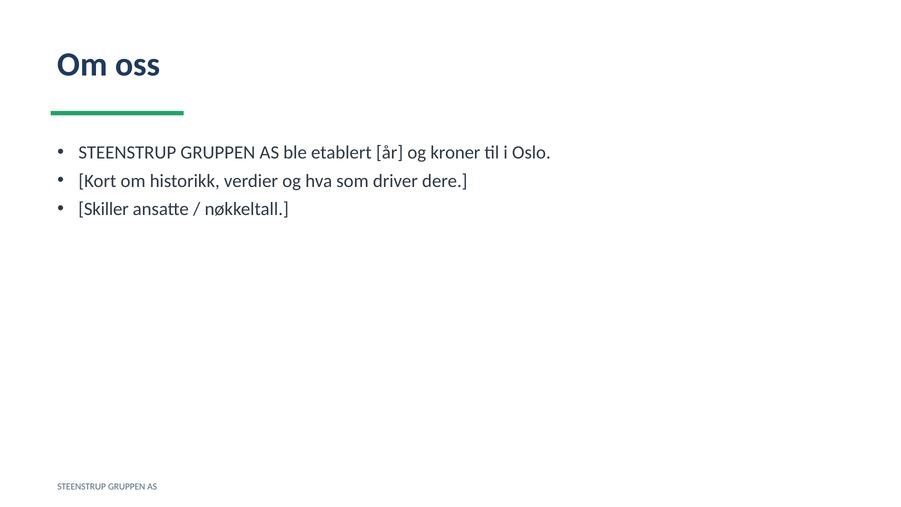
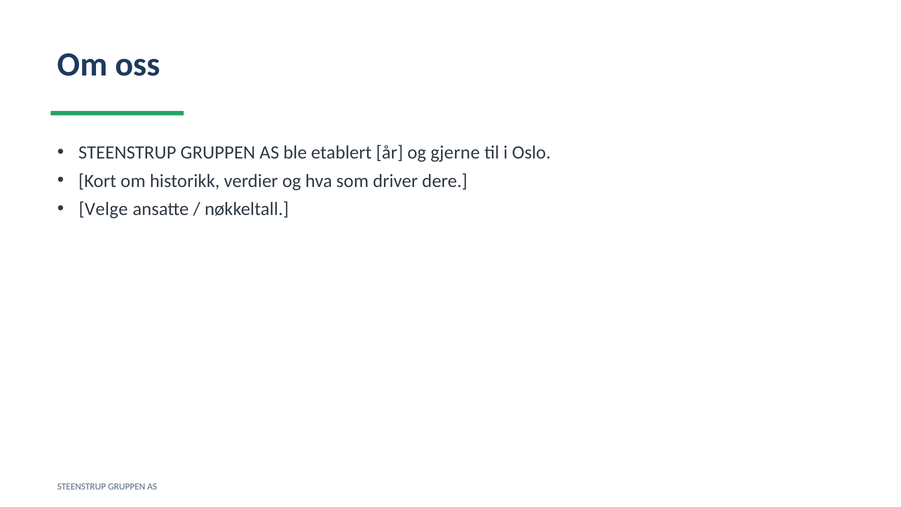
kroner: kroner -> gjerne (455, 153)
Skiller: Skiller -> Velge (103, 209)
